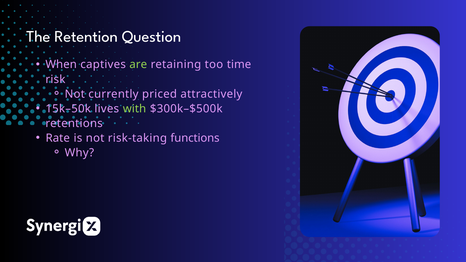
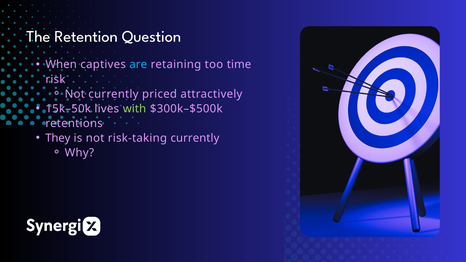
are colour: light green -> light blue (138, 65)
Rate: Rate -> They (58, 138)
risk-taking functions: functions -> currently (195, 138)
